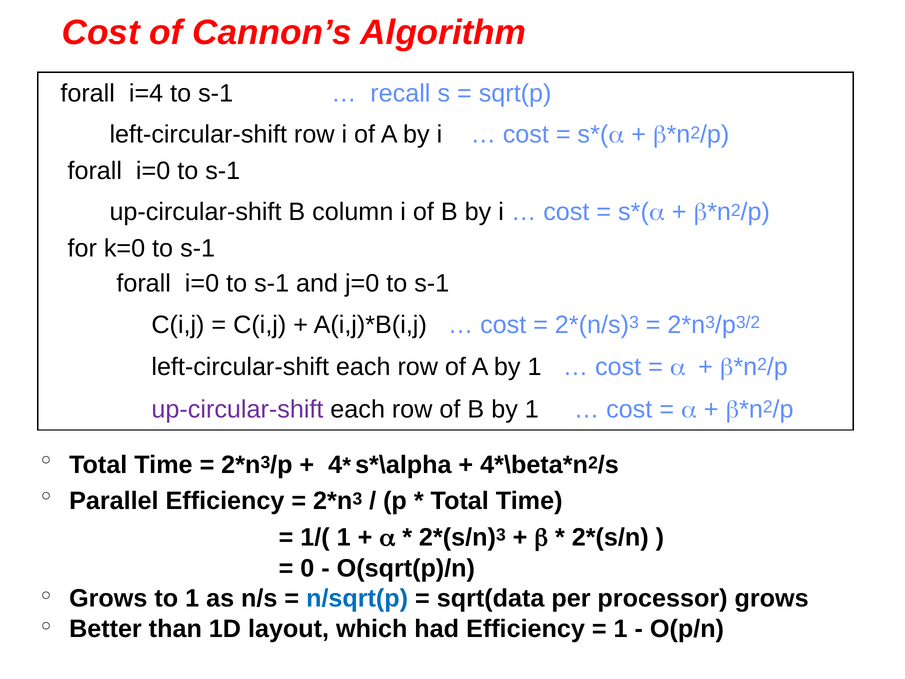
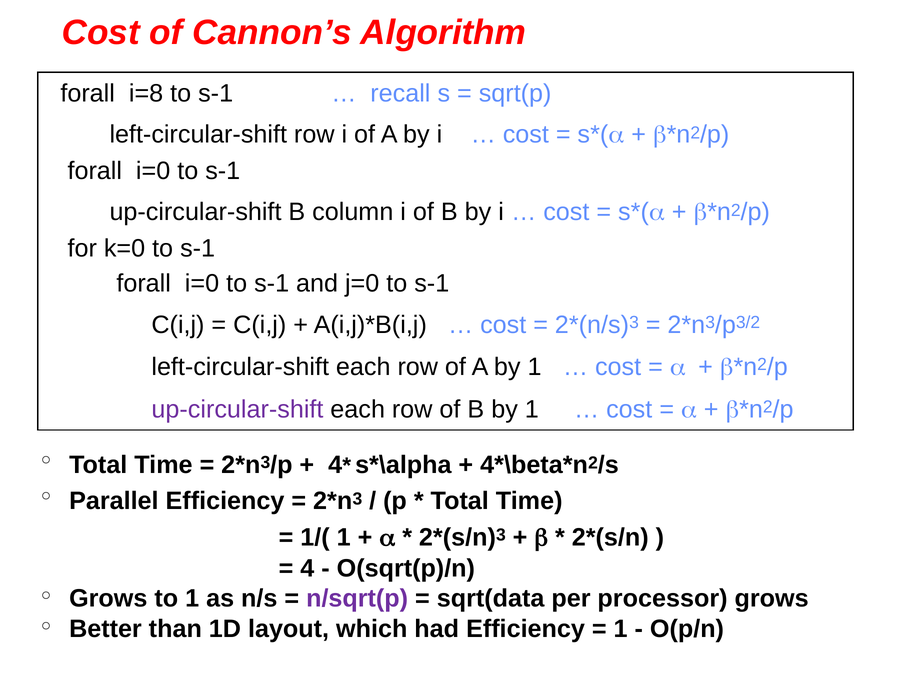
i=4: i=4 -> i=8 (146, 93)
0: 0 -> 4 (307, 568)
n/sqrt(p colour: blue -> purple (357, 598)
